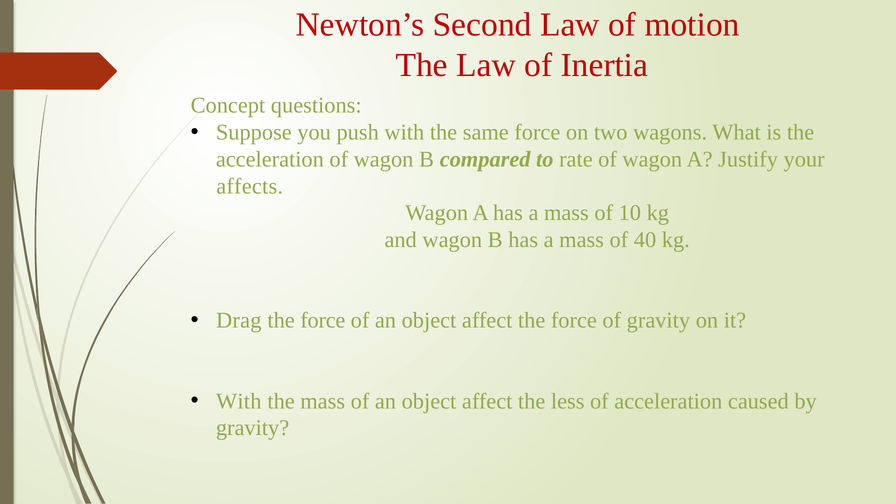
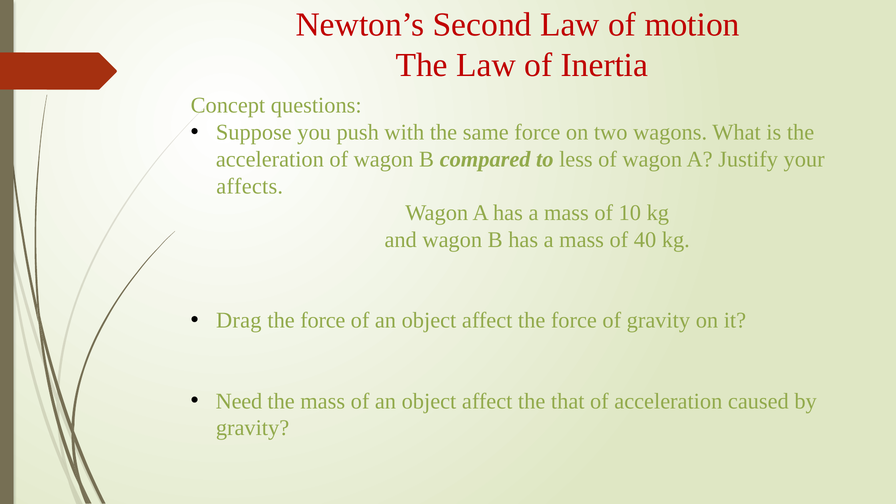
rate: rate -> less (576, 159)
With: With -> Need (239, 401)
less: less -> that (568, 401)
